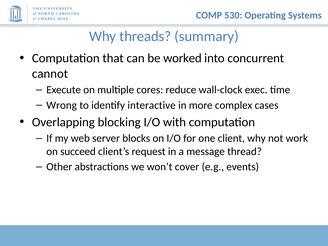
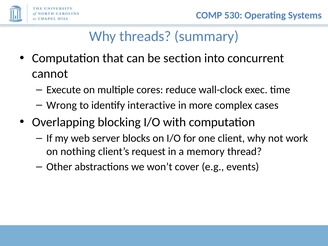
worked: worked -> section (182, 58)
succeed: succeed -> nothing (78, 151)
message: message -> memory (206, 151)
